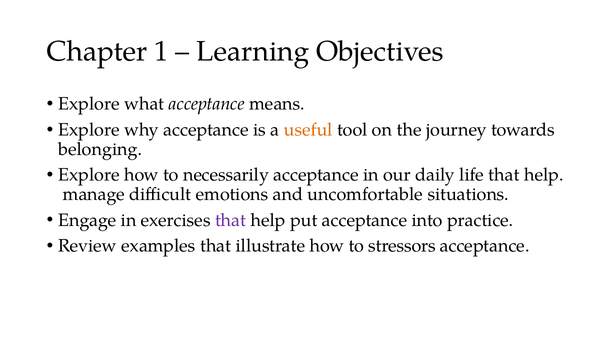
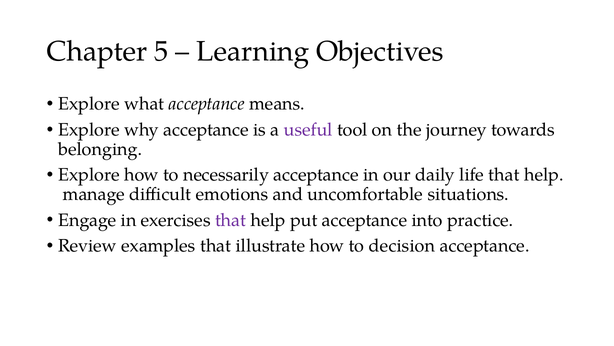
1: 1 -> 5 (161, 52)
useful colour: orange -> purple (308, 130)
stressors: stressors -> decision (402, 245)
